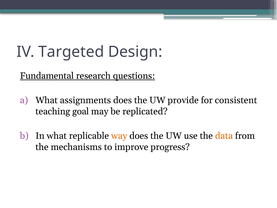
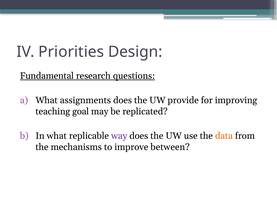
Targeted: Targeted -> Priorities (71, 52)
consistent: consistent -> improving (236, 100)
way colour: orange -> purple (119, 136)
progress: progress -> between (170, 147)
